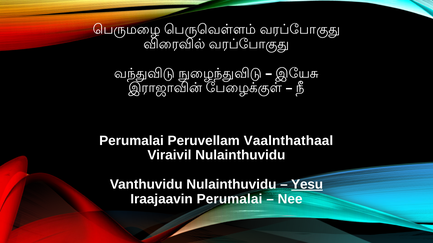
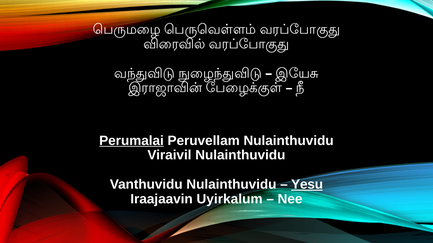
Perumalai underline: none -> present (132, 141)
Peruvellam Vaalnthathaal: Vaalnthathaal -> Nulainthuvidu (289, 141)
Iraajaavin Perumalai: Perumalai -> Uyirkalum (230, 199)
